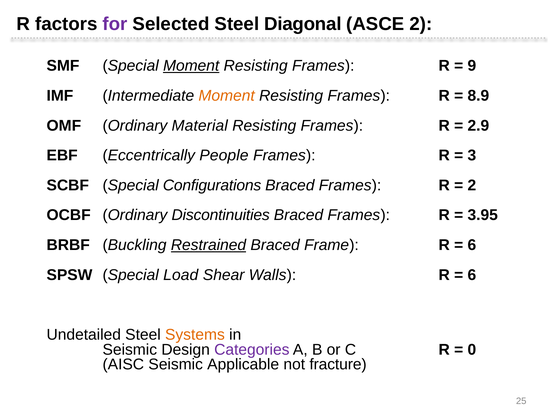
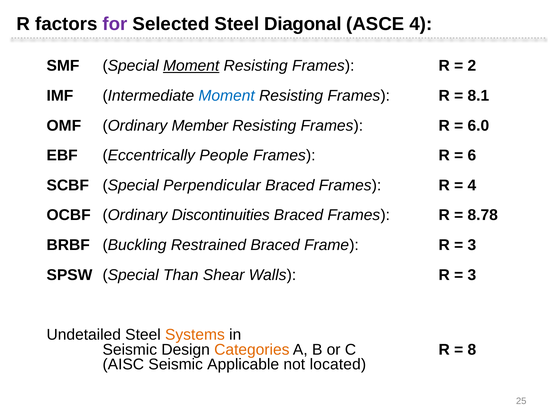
ASCE 2: 2 -> 4 (421, 24)
9: 9 -> 2 (472, 66)
Moment colour: orange -> blue (227, 96)
8.9: 8.9 -> 8.1 (478, 96)
Material: Material -> Member (200, 126)
2.9: 2.9 -> 6.0 (478, 126)
3: 3 -> 6 (472, 155)
Configurations: Configurations -> Perpendicular (212, 185)
2: 2 -> 4 (472, 185)
3.95: 3.95 -> 8.78 (483, 215)
Restrained underline: present -> none (208, 245)
6: 6 -> 3 (472, 245)
Load: Load -> Than (181, 275)
6: 6 -> 3 (472, 275)
Categories colour: purple -> orange (252, 350)
0: 0 -> 8 (472, 350)
fracture: fracture -> located (338, 365)
